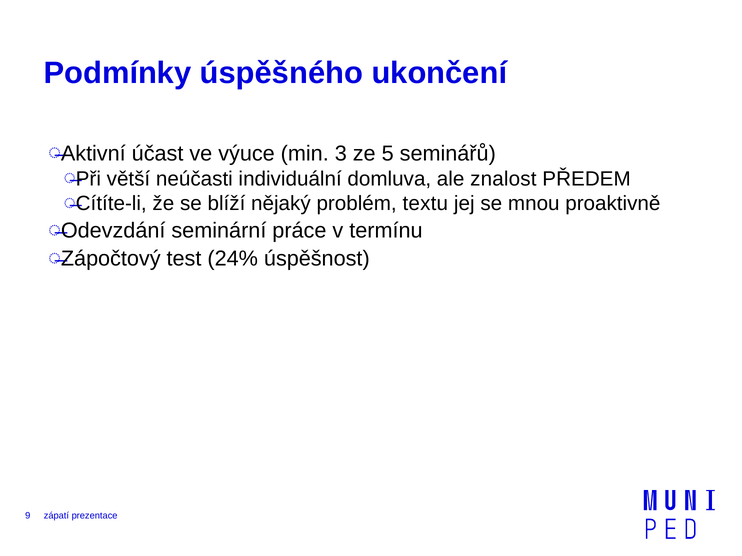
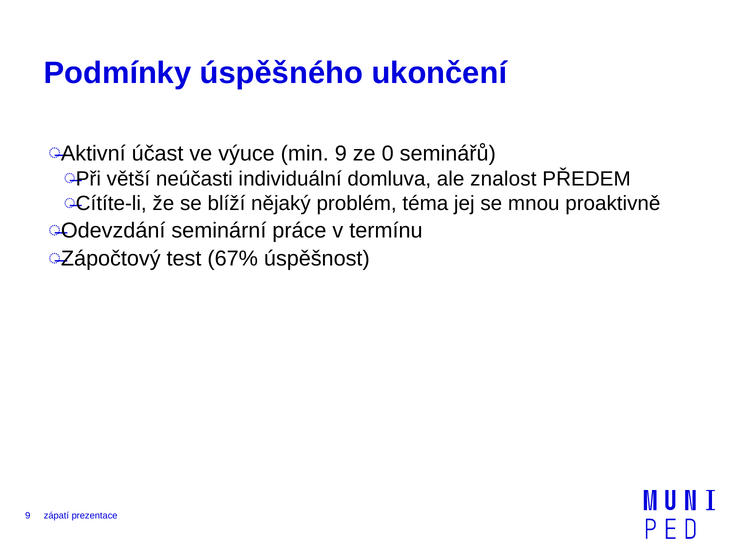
min 3: 3 -> 9 (341, 154)
5: 5 -> 0 (388, 154)
textu: textu -> téma (425, 204)
24%: 24% -> 67% (233, 259)
